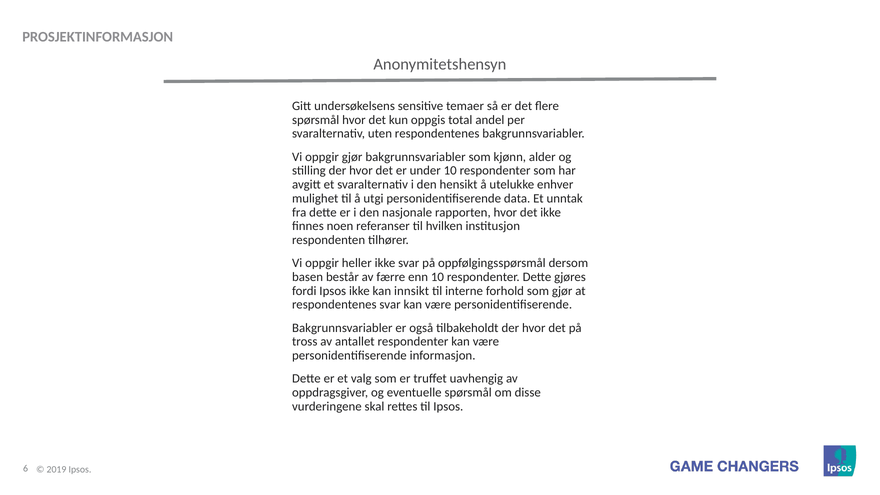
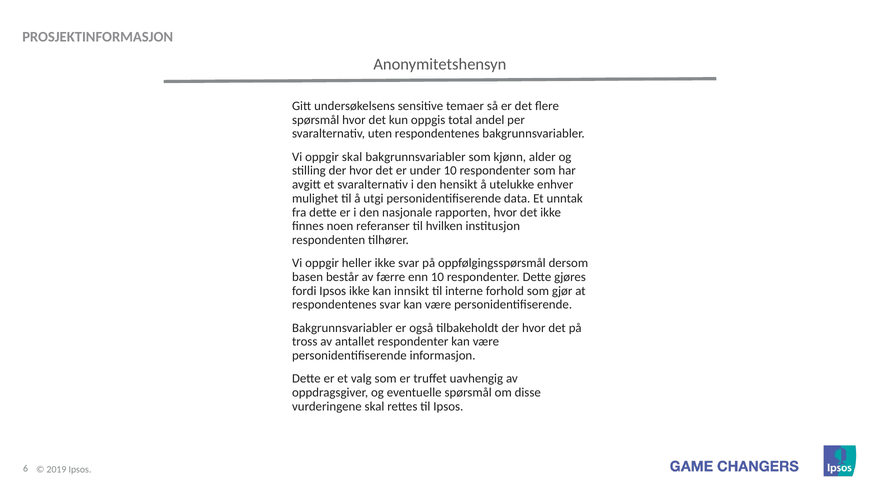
oppgir gjør: gjør -> skal (352, 157)
